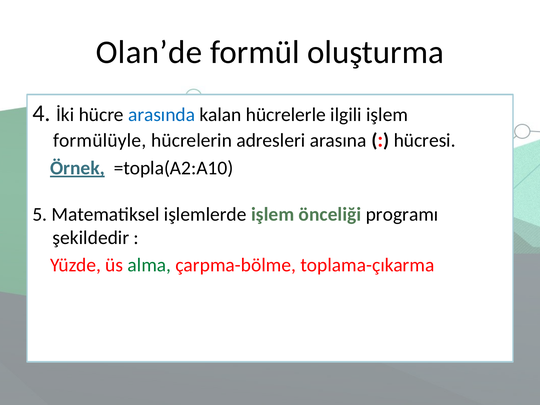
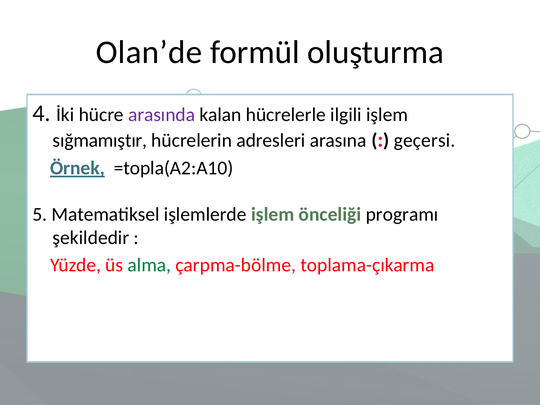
arasında colour: blue -> purple (162, 115)
formülüyle: formülüyle -> sığmamıştır (100, 141)
hücresi: hücresi -> geçersi (425, 141)
